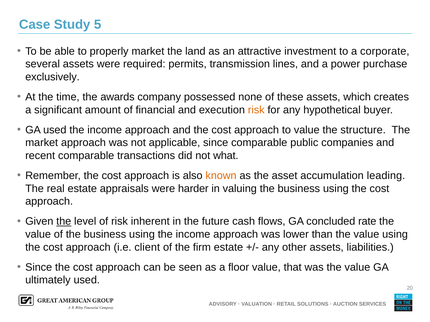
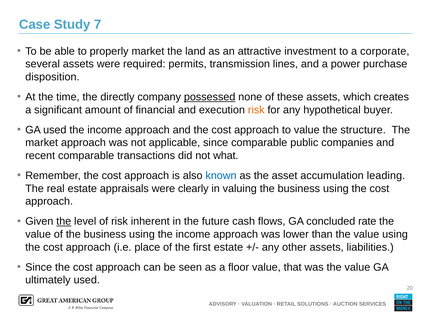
5: 5 -> 7 (98, 25)
exclusively: exclusively -> disposition (52, 77)
awards: awards -> directly (117, 97)
possessed underline: none -> present (210, 97)
known colour: orange -> blue (221, 176)
harder: harder -> clearly (193, 189)
client: client -> place (147, 248)
firm: firm -> first (202, 248)
